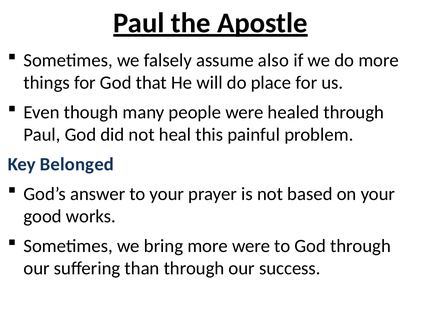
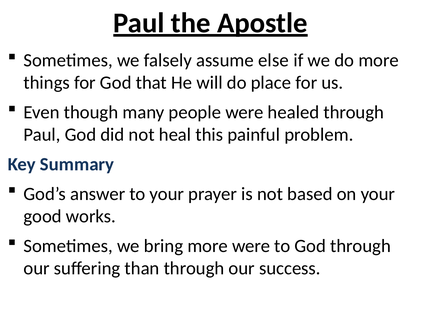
also: also -> else (273, 60)
Belonged: Belonged -> Summary (77, 164)
